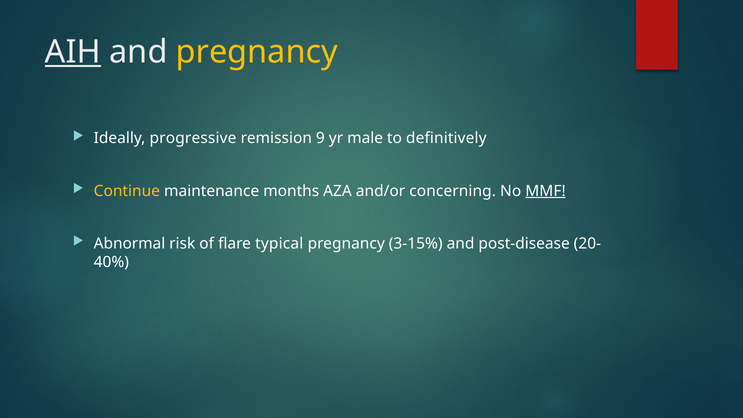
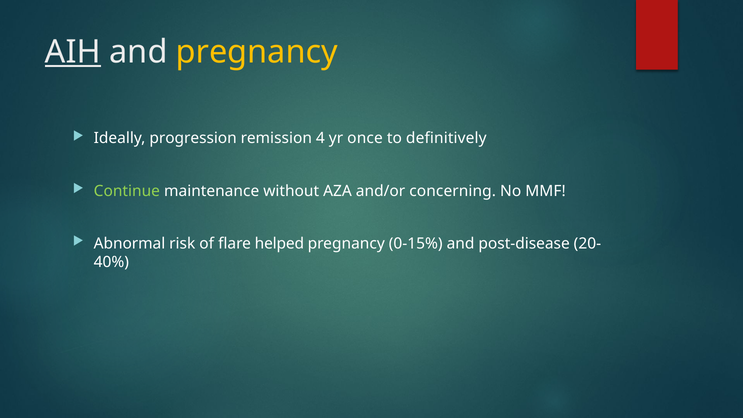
progressive: progressive -> progression (193, 138)
9: 9 -> 4 (320, 138)
male: male -> once (365, 138)
Continue colour: yellow -> light green (127, 191)
months: months -> without (291, 191)
MMF underline: present -> none (545, 191)
typical: typical -> helped (279, 244)
3-15%: 3-15% -> 0-15% (416, 244)
